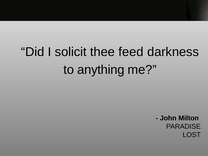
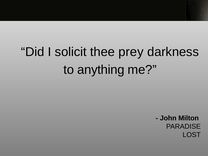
feed: feed -> prey (131, 52)
